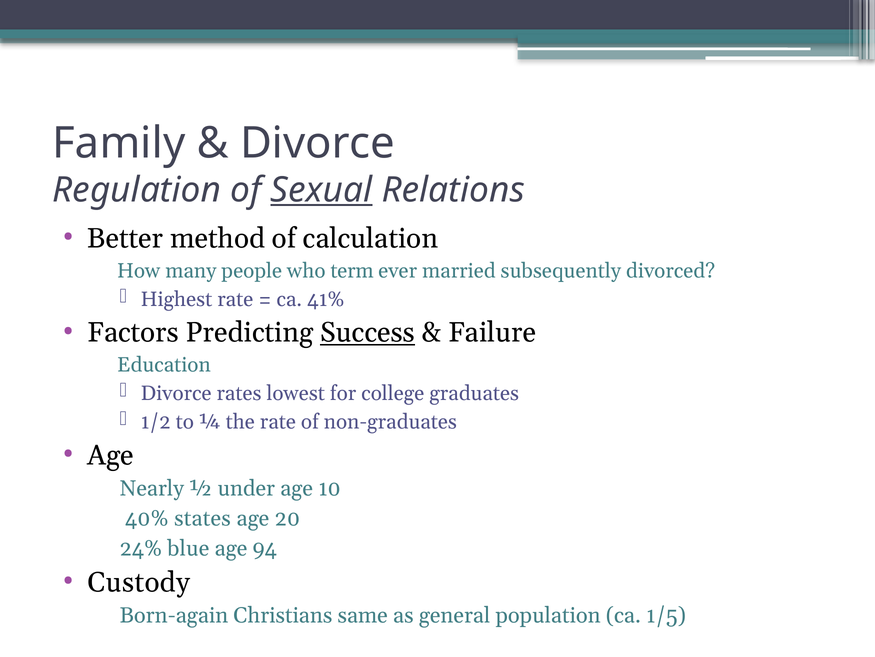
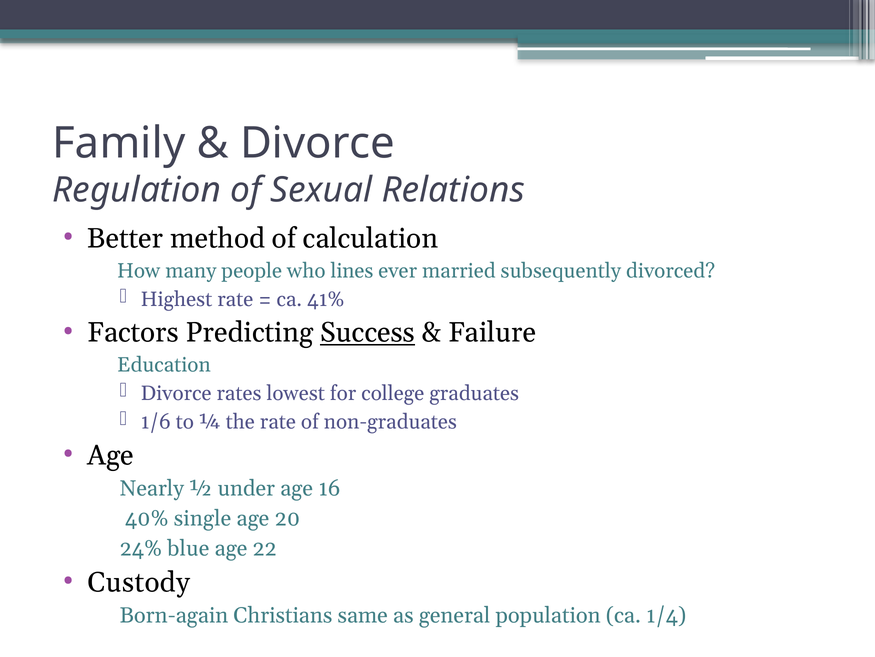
Sexual underline: present -> none (321, 190)
term: term -> lines (352, 271)
1/2: 1/2 -> 1/6 (156, 422)
10: 10 -> 16 (329, 488)
states: states -> single (203, 518)
94: 94 -> 22 (265, 548)
1/5: 1/5 -> 1/4 (666, 615)
